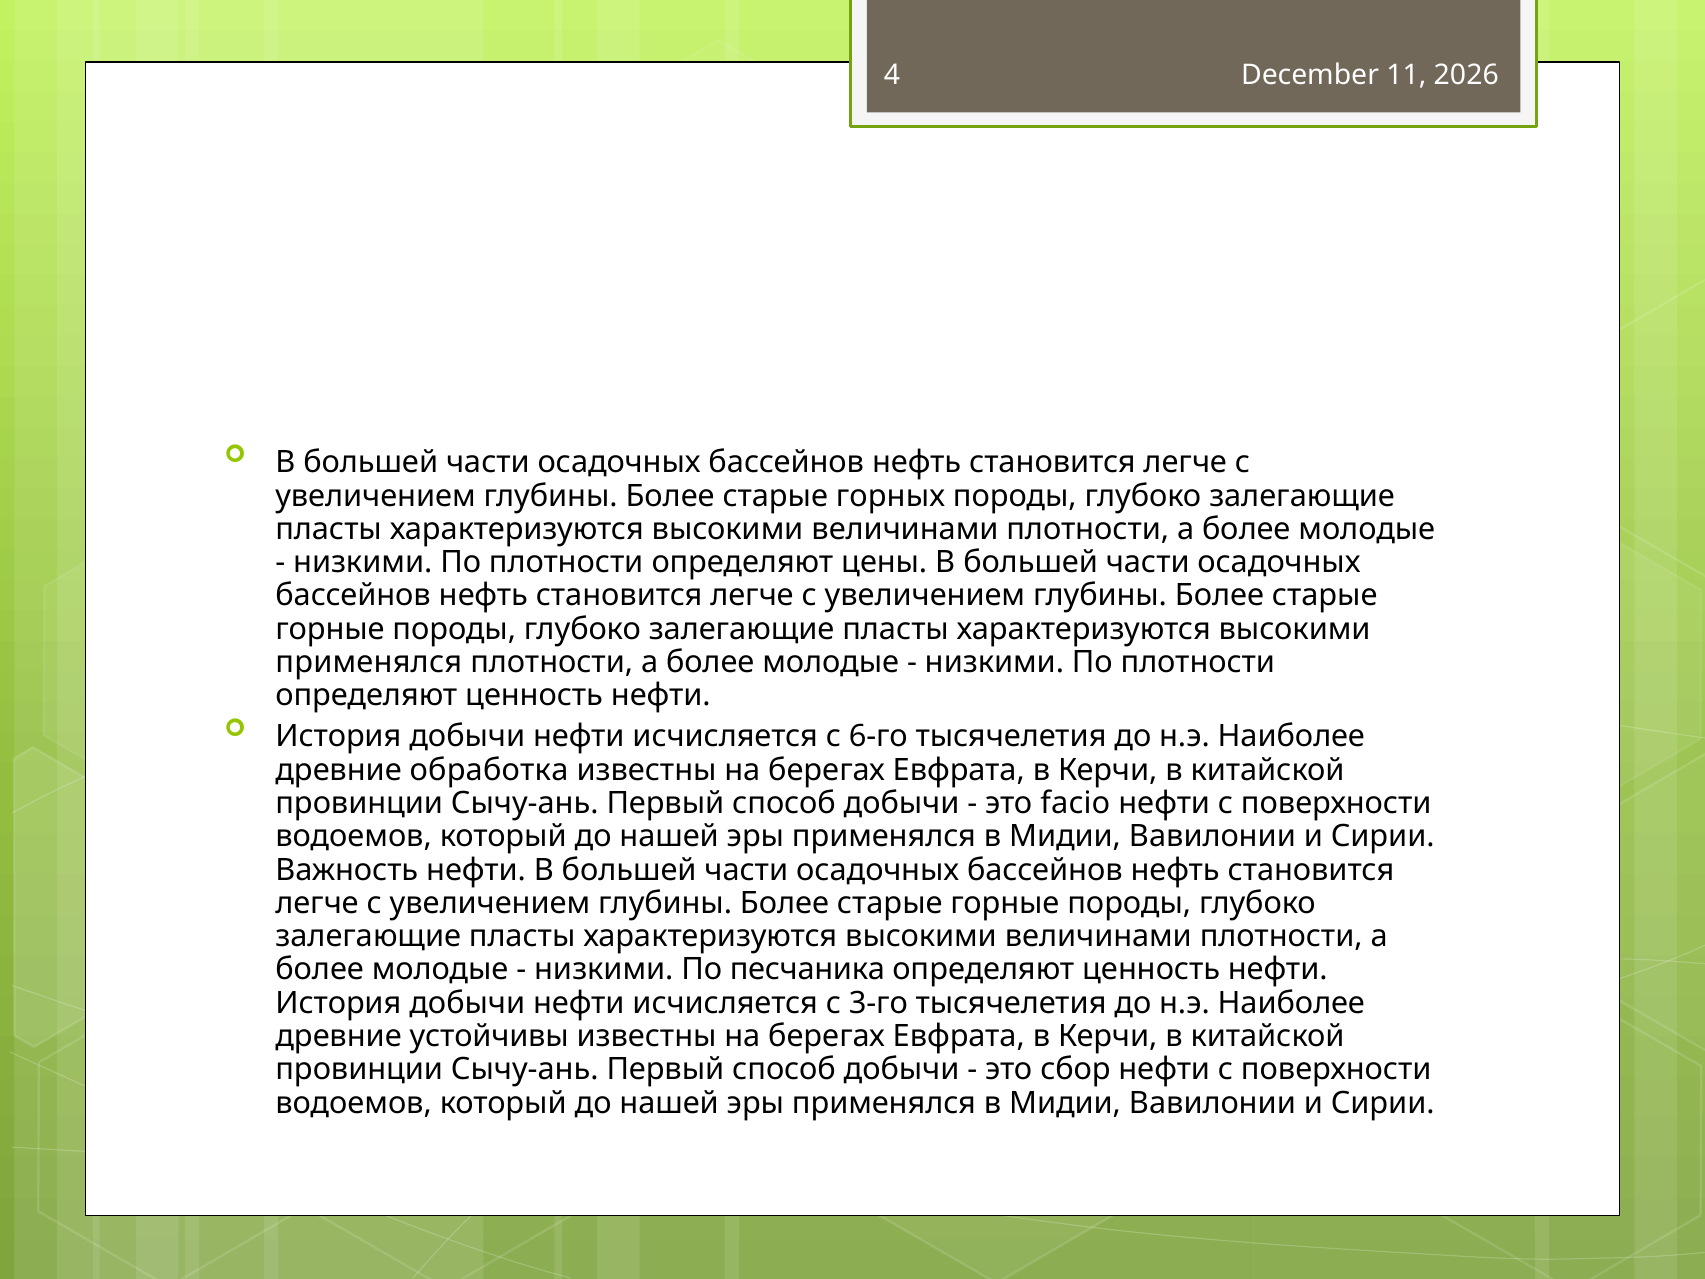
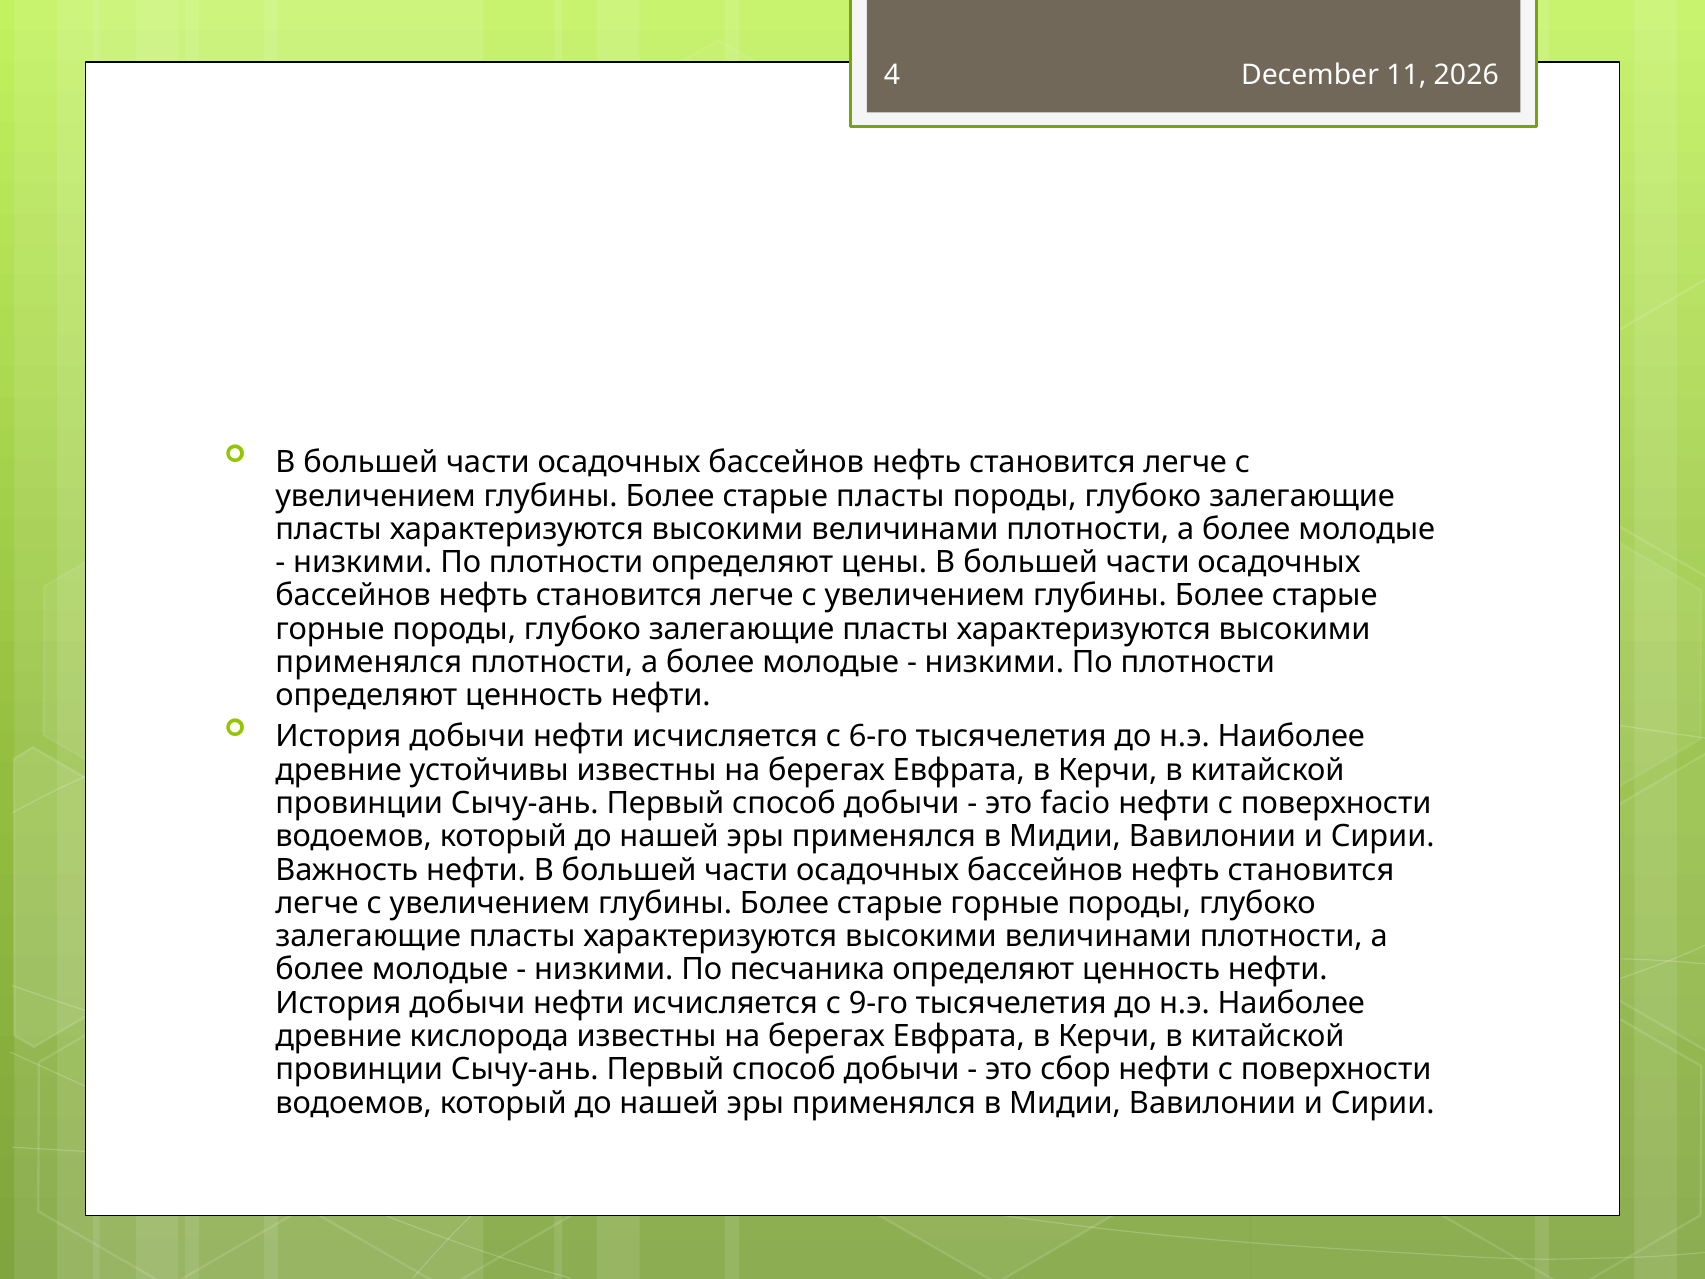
старые горных: горных -> пласты (890, 496)
обработка: обработка -> устойчивы (489, 770)
3-го: 3-го -> 9-го (878, 1003)
устойчивы: устойчивы -> кислорода (489, 1036)
